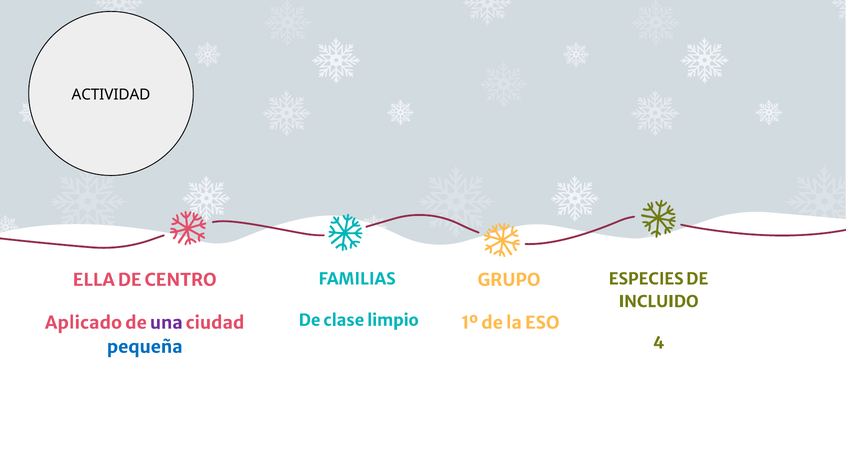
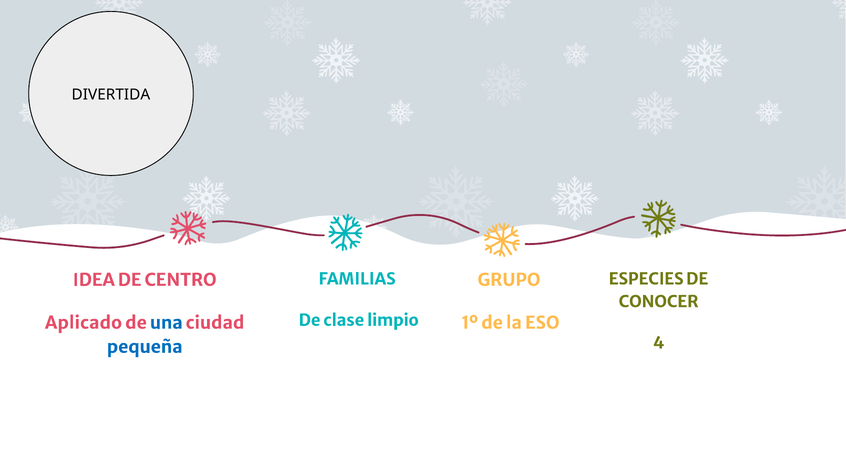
ACTIVIDAD: ACTIVIDAD -> DIVERTIDA (111, 94)
ELLA: ELLA -> IDEA (94, 280)
INCLUIDO: INCLUIDO -> CONOCER (659, 302)
una colour: purple -> blue (166, 323)
